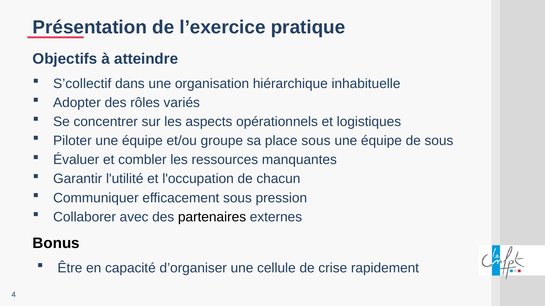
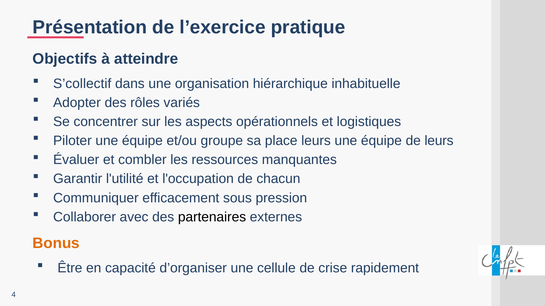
place sous: sous -> leurs (316, 141)
de sous: sous -> leurs (439, 141)
Bonus colour: black -> orange (56, 244)
